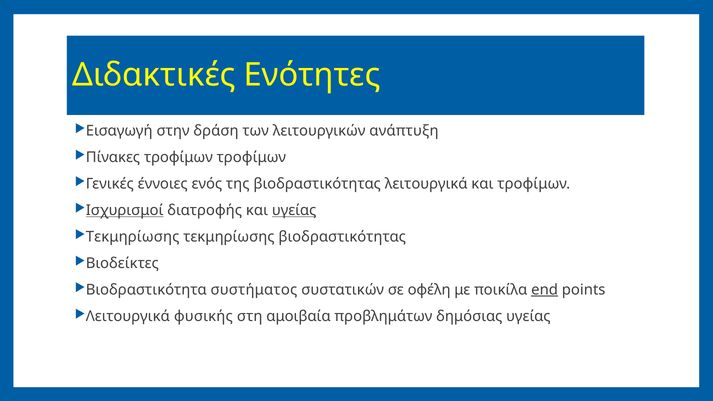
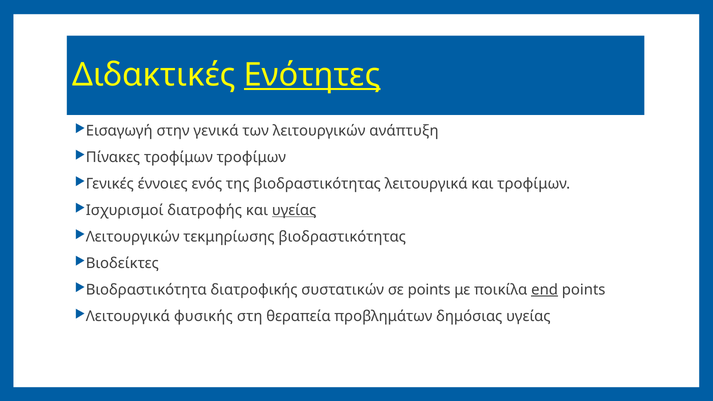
Ενότητες underline: none -> present (312, 75)
δράση: δράση -> γενικά (216, 131)
Ισχυρισμοί underline: present -> none (125, 210)
Τεκμηρίωσης: Τεκμηρίωσης -> Λειτουργικών (133, 237)
συστήματος: συστήματος -> διατροφικής (254, 290)
σε οφέλη: οφέλη -> points (429, 290)
αμοιβαία: αμοιβαία -> θεραπεία (299, 316)
